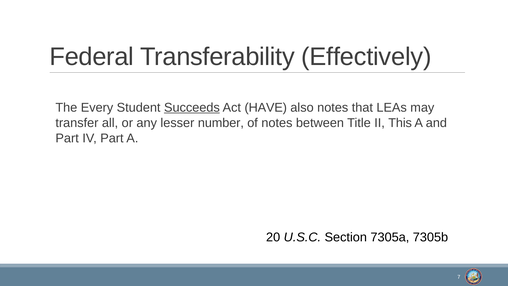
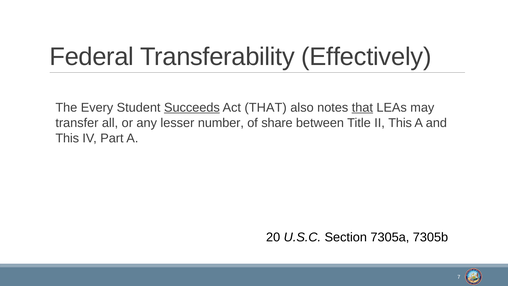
Act HAVE: HAVE -> THAT (266, 108)
that underline: none -> present (362, 108)
of notes: notes -> share (277, 123)
Part: Part -> This (67, 138)
